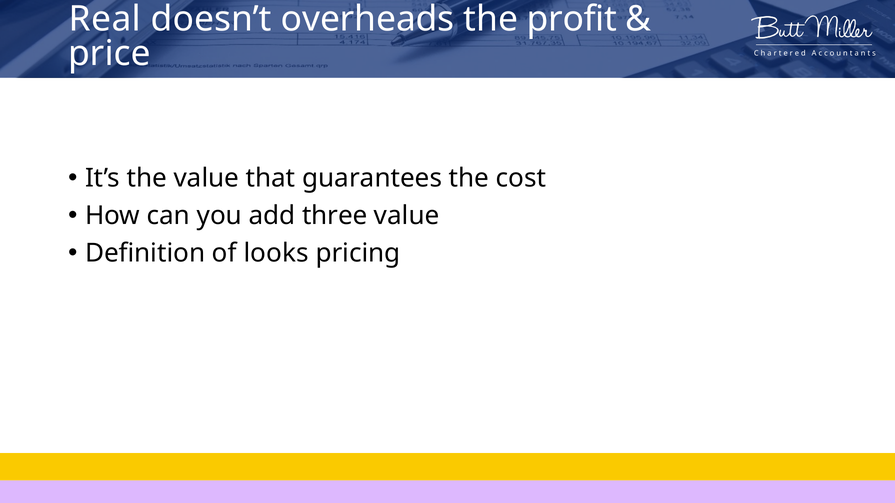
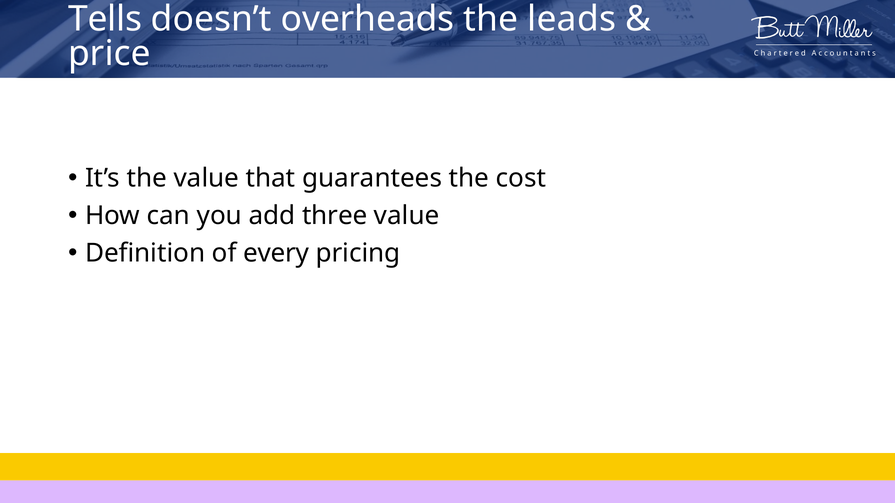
Real: Real -> Tells (105, 19)
profit: profit -> leads (572, 19)
looks: looks -> every (276, 253)
